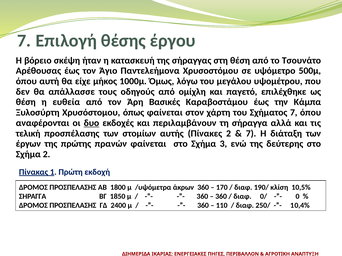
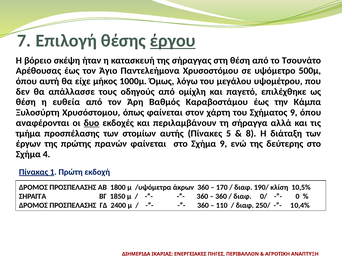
έργου underline: none -> present (173, 41)
Βασικές: Βασικές -> Βαθμός (164, 102)
Σχήματος 7: 7 -> 9 (294, 113)
τελική: τελική -> τμήμα (28, 134)
Πίνακες 2: 2 -> 5 (229, 134)
7: 7 -> 8 (251, 134)
Σχήμα 3: 3 -> 9 (223, 144)
Σχήμα 2: 2 -> 4 (47, 155)
